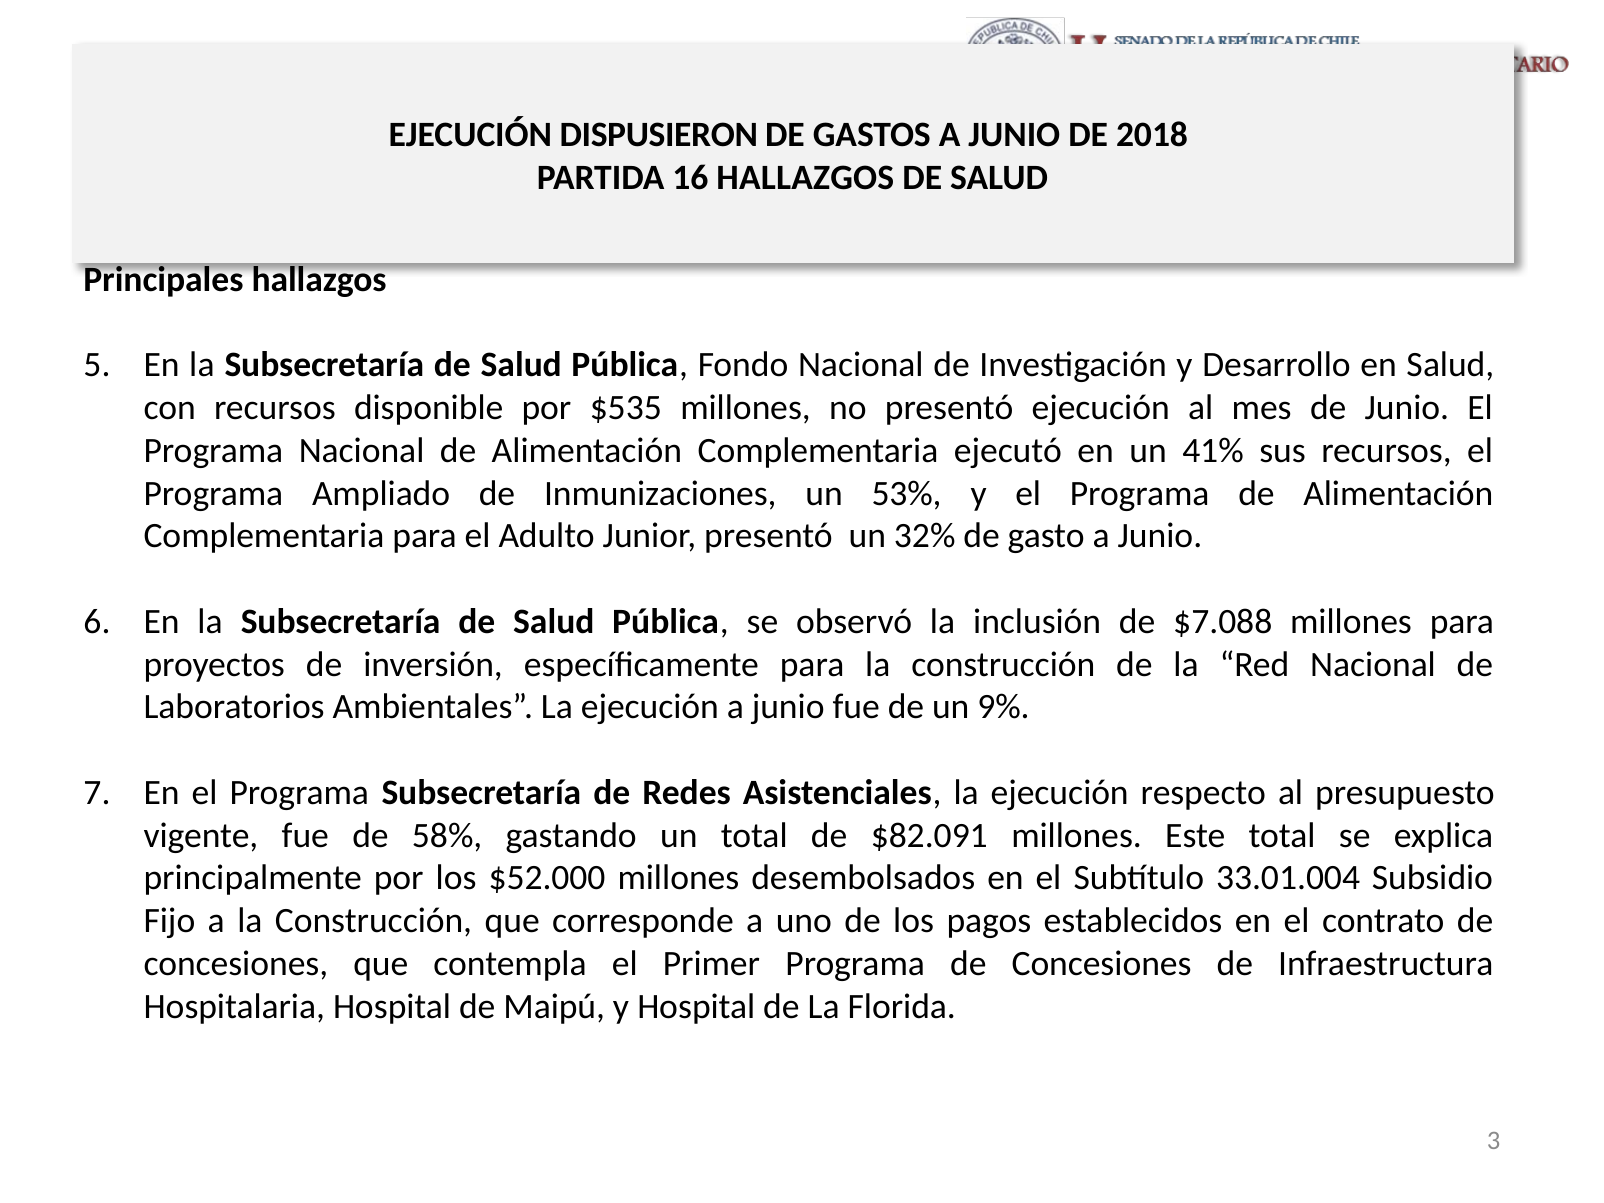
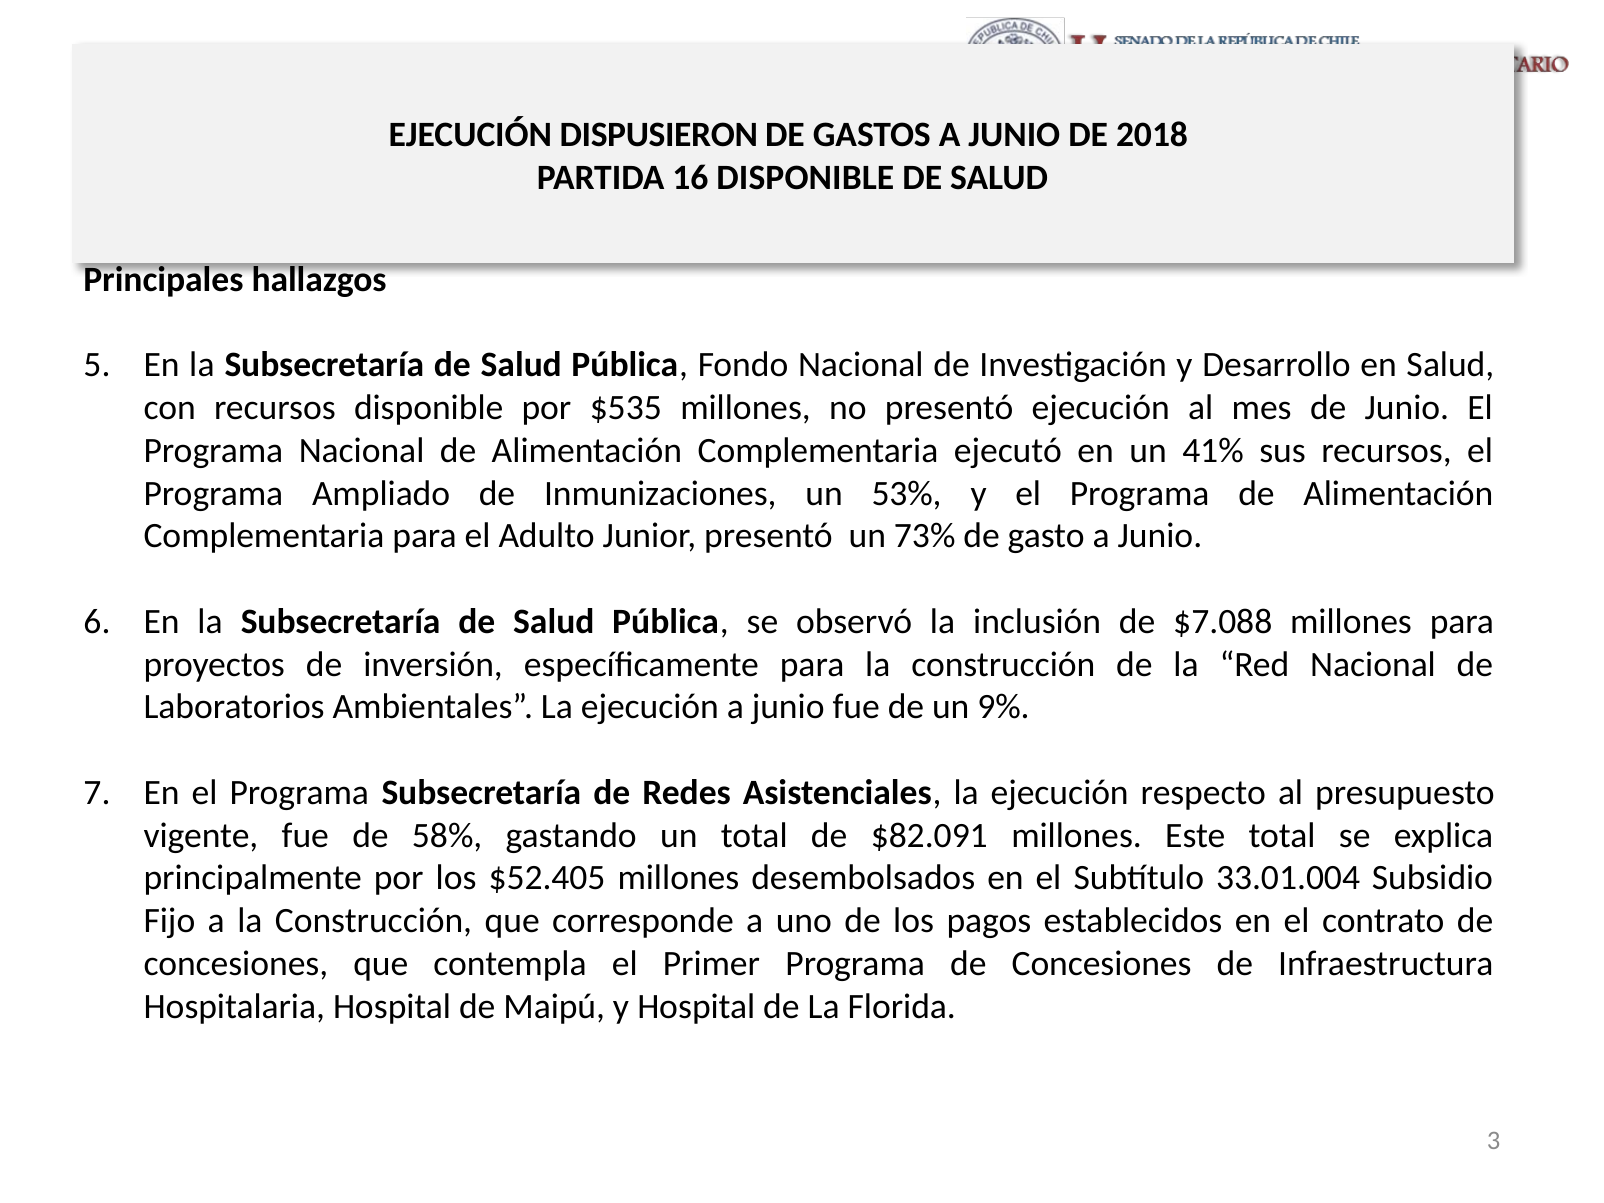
16 HALLAZGOS: HALLAZGOS -> DISPONIBLE (805, 177)
32%: 32% -> 73% (925, 536)
$52.000: $52.000 -> $52.405 (547, 878)
